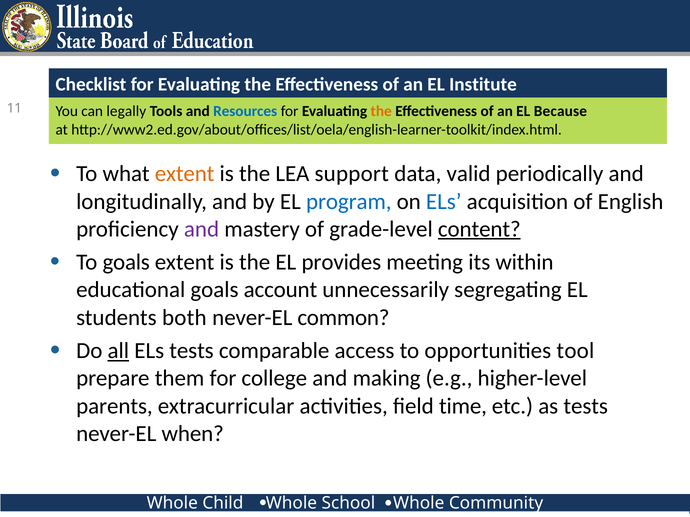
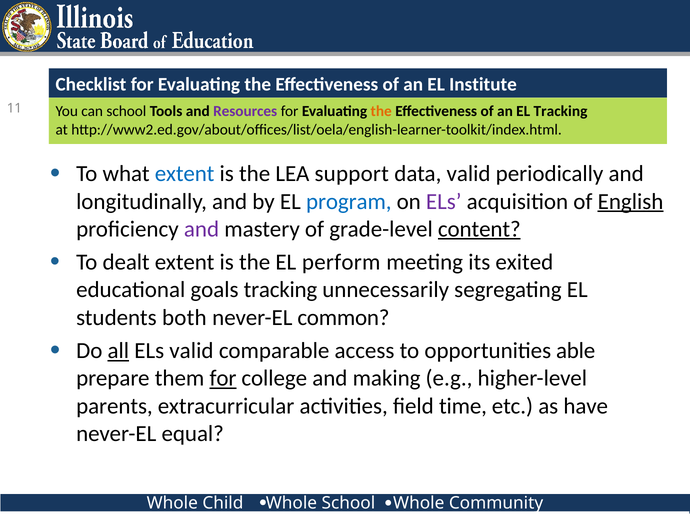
can legally: legally -> school (126, 111)
Resources colour: blue -> purple (245, 111)
EL Because: Because -> Tracking (560, 111)
extent colour: orange -> blue (185, 174)
ELs colour: blue -> purple (444, 202)
English underline: none -> present (631, 202)
To goals: goals -> dealt (126, 263)
provides: provides -> perform (341, 263)
within: within -> exited (524, 263)
goals account: account -> tracking (280, 290)
ELs tests: tests -> valid (191, 351)
tool: tool -> able (576, 351)
for underline: none -> present (223, 379)
as tests: tests -> have (586, 406)
when: when -> equal (193, 434)
